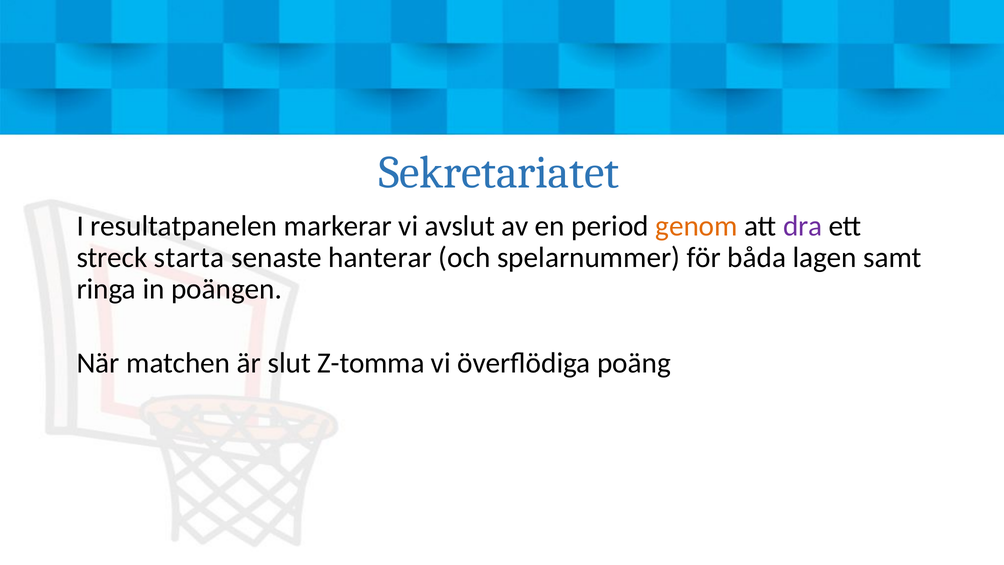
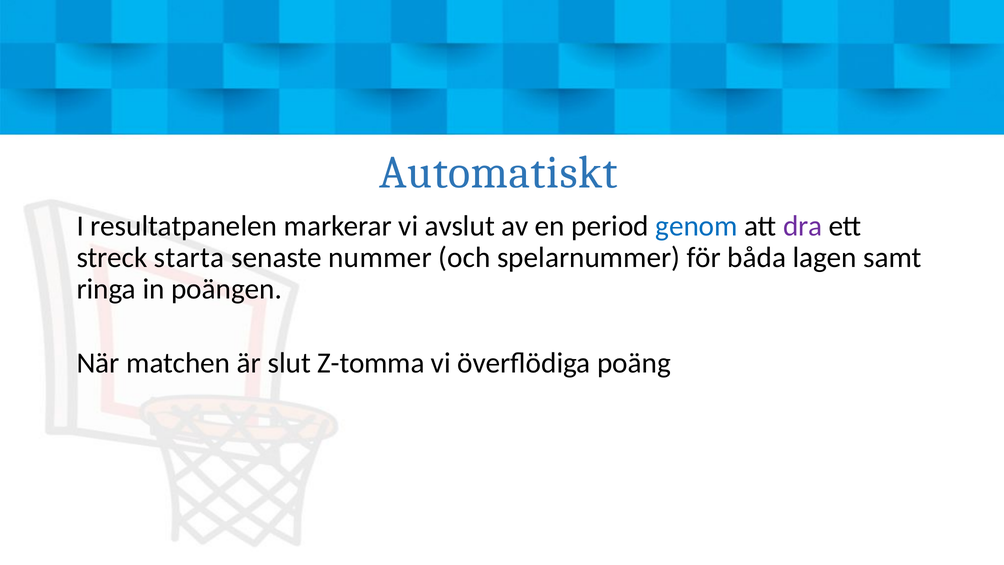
Sekretariatet: Sekretariatet -> Automatiskt (499, 173)
genom colour: orange -> blue (697, 226)
hanterar: hanterar -> nummer (380, 257)
